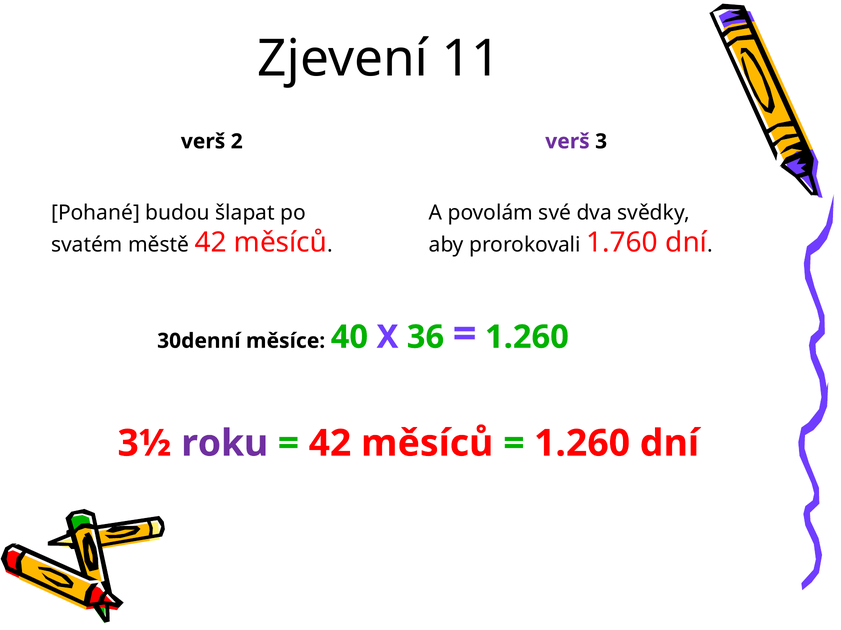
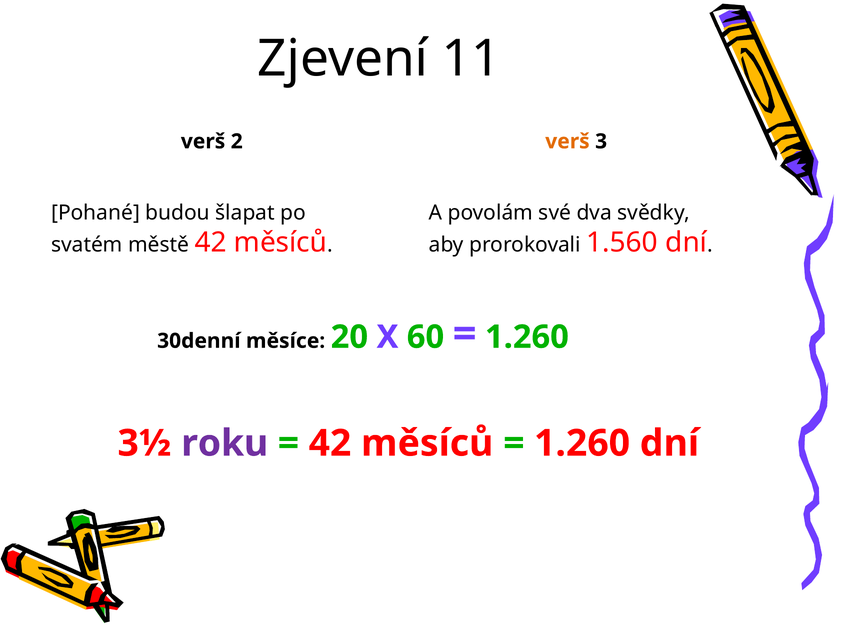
verš colour: purple -> orange (567, 142)
1.760: 1.760 -> 1.560 (622, 243)
40: 40 -> 20 (349, 337)
36: 36 -> 60 (425, 337)
